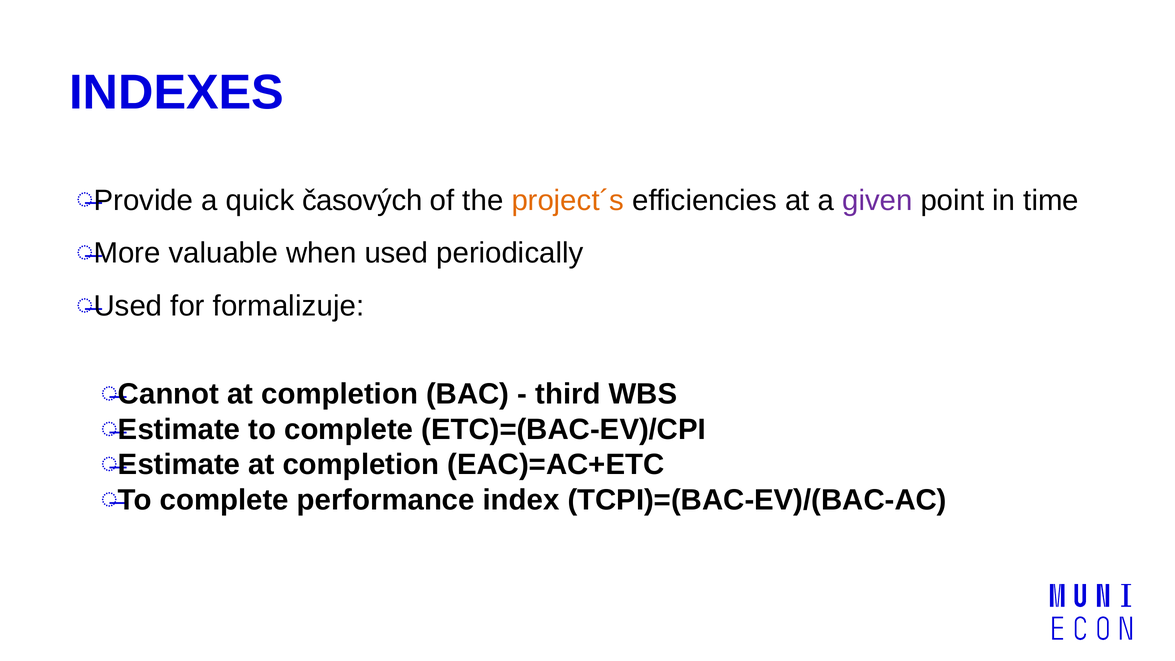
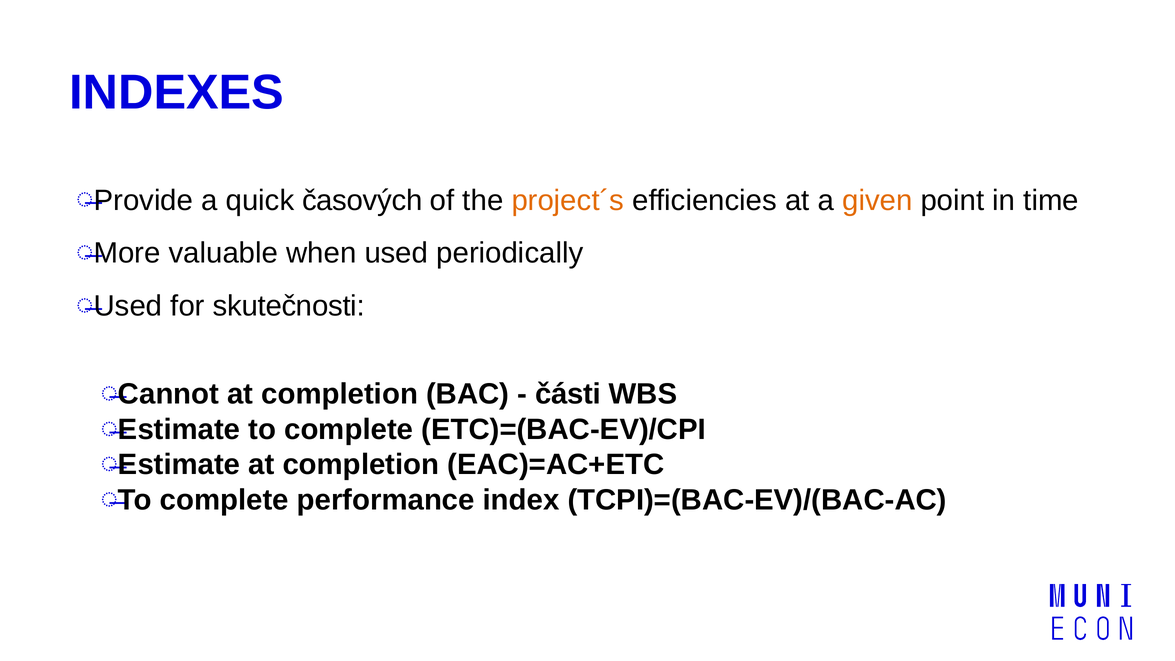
given colour: purple -> orange (877, 200)
formalizuje: formalizuje -> skutečnosti (289, 306)
third: third -> části (568, 394)
